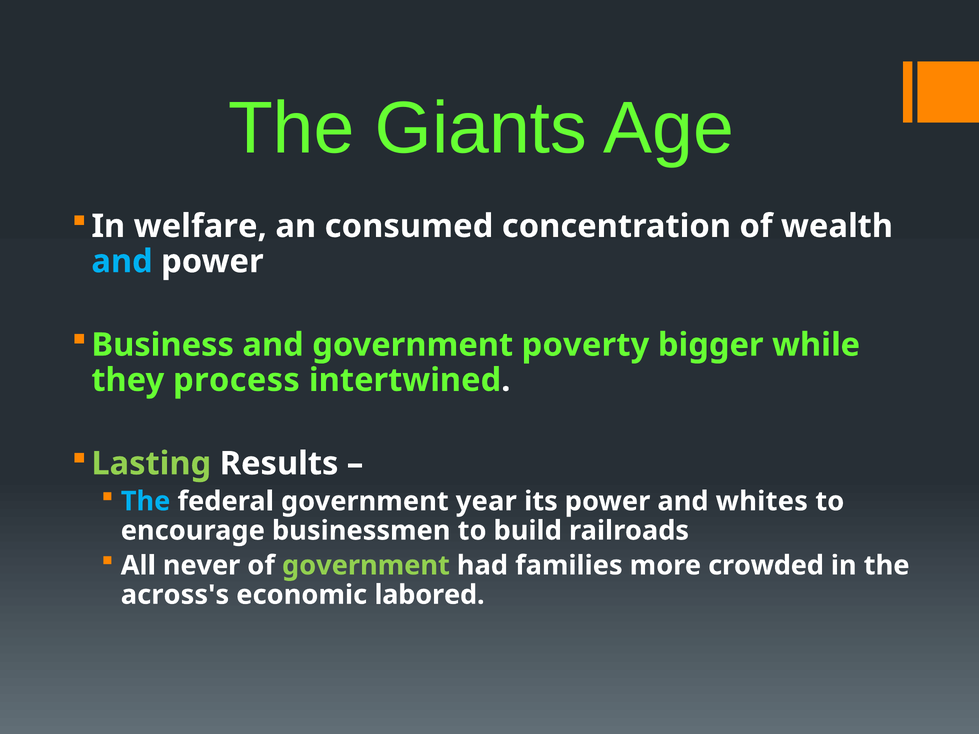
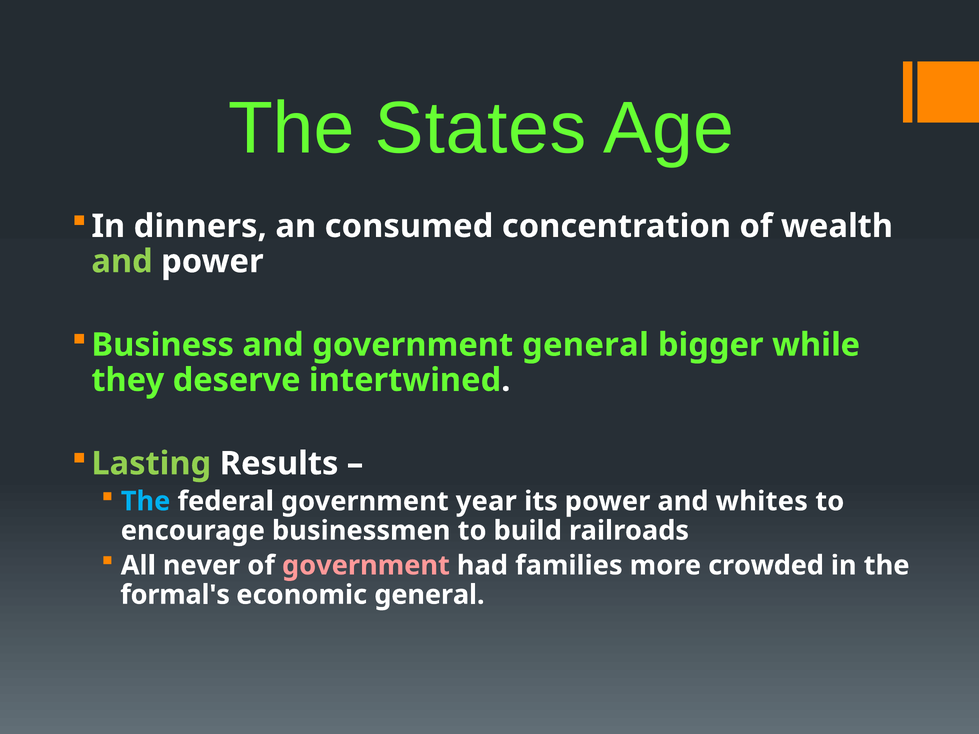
Giants: Giants -> States (481, 129)
welfare: welfare -> dinners (200, 226)
and colour: light blue -> light green (122, 262)
government poverty: poverty -> general (585, 345)
process: process -> deserve (237, 380)
government colour: light green -> pink (366, 566)
across's: across's -> formal's (175, 595)
economic labored: labored -> general (429, 595)
